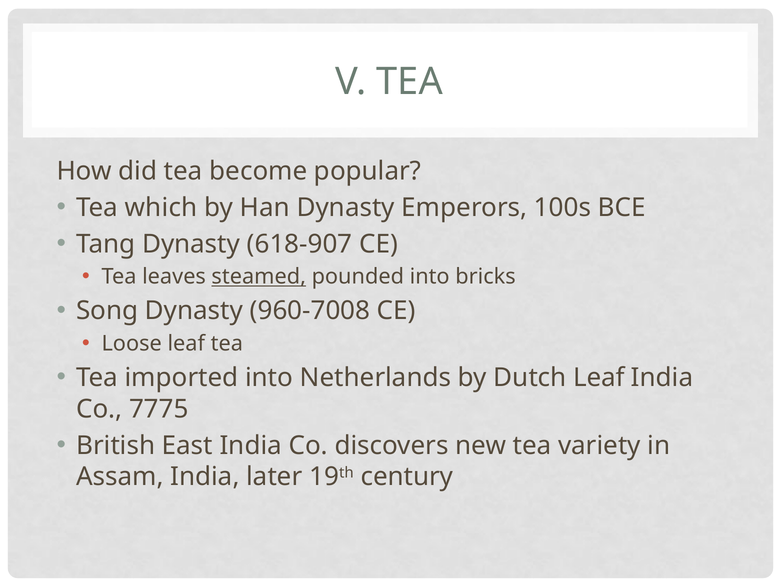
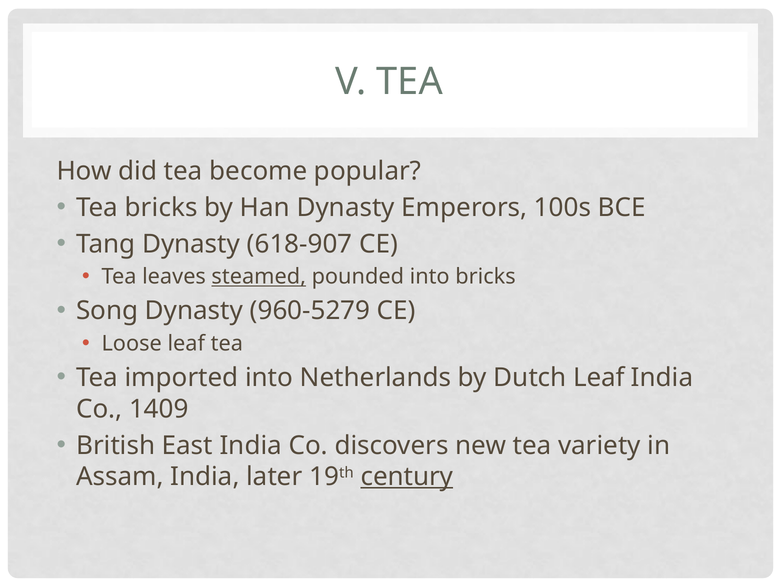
Tea which: which -> bricks (161, 207)
960-7008: 960-7008 -> 960-5279 (310, 311)
7775: 7775 -> 1409 (159, 409)
century underline: none -> present (407, 477)
